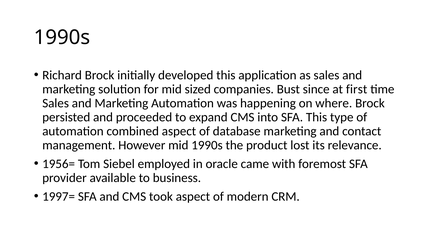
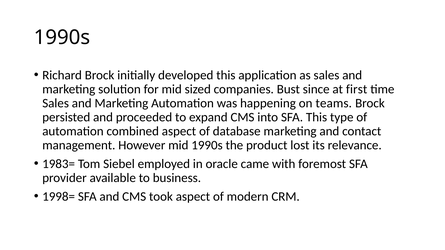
where: where -> teams (334, 103)
1956=: 1956= -> 1983= (59, 164)
1997=: 1997= -> 1998= (59, 197)
